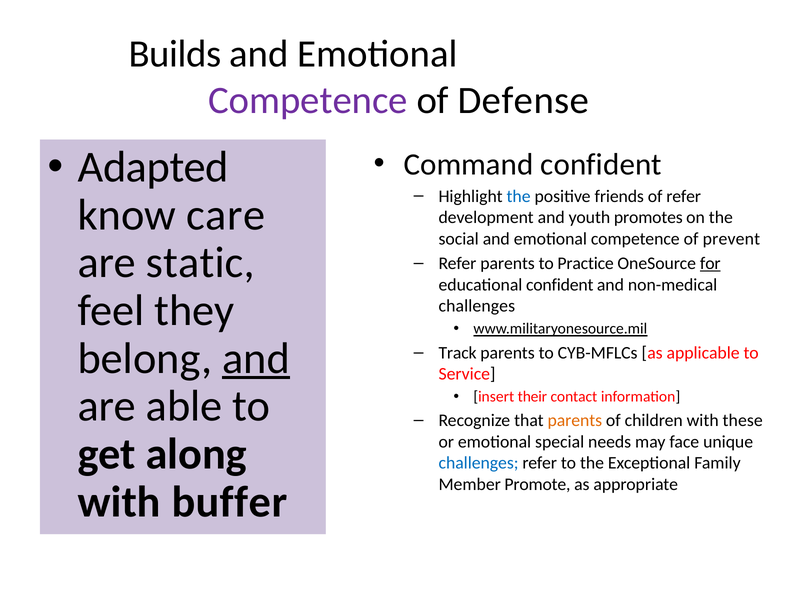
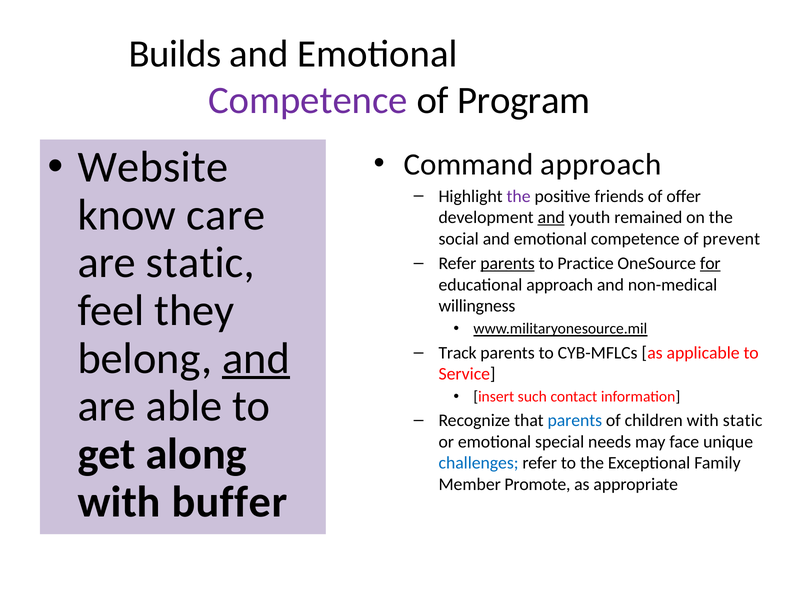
Defense: Defense -> Program (524, 100)
Adapted: Adapted -> Website (153, 167)
Command confident: confident -> approach (601, 164)
the colour: blue -> purple (519, 196)
of refer: refer -> offer (684, 196)
and underline: none -> present (551, 218)
promotes: promotes -> remained (648, 218)
parents underline: none -> present (508, 264)
educational confident: confident -> approach (560, 285)
challenges: challenges -> willingness (477, 306)
their: their -> such (532, 397)
parents colour: orange -> blue (575, 421)
with these: these -> static (743, 421)
